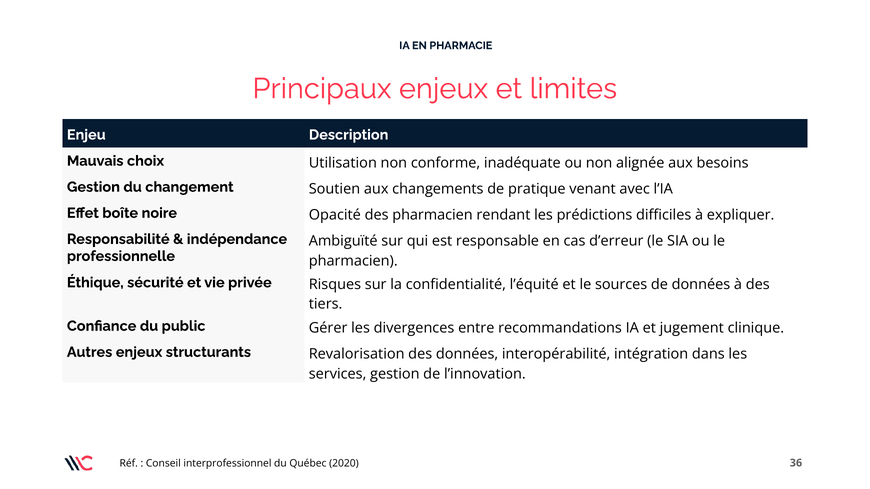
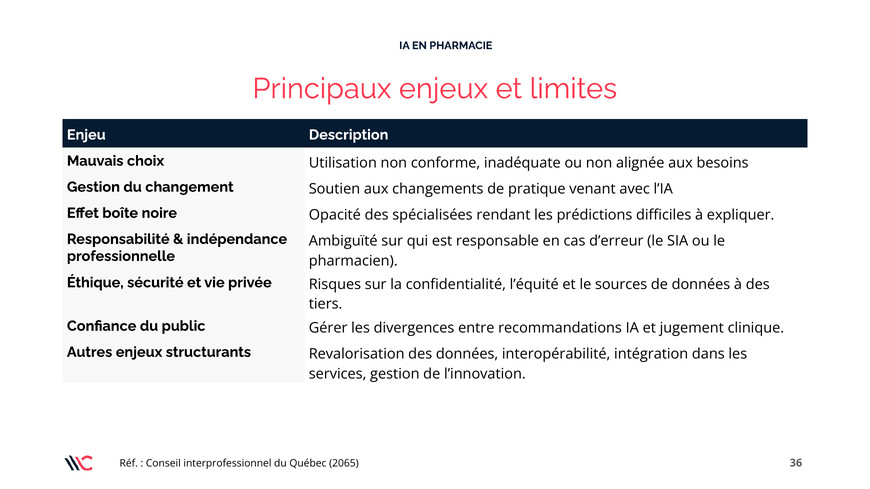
des pharmacien: pharmacien -> spécialisées (432, 215)
2020: 2020 -> 2065 (344, 464)
